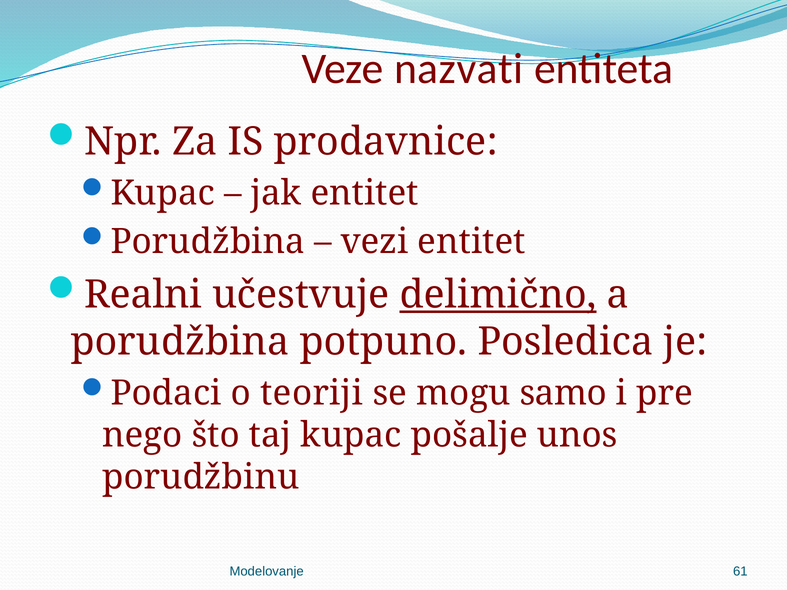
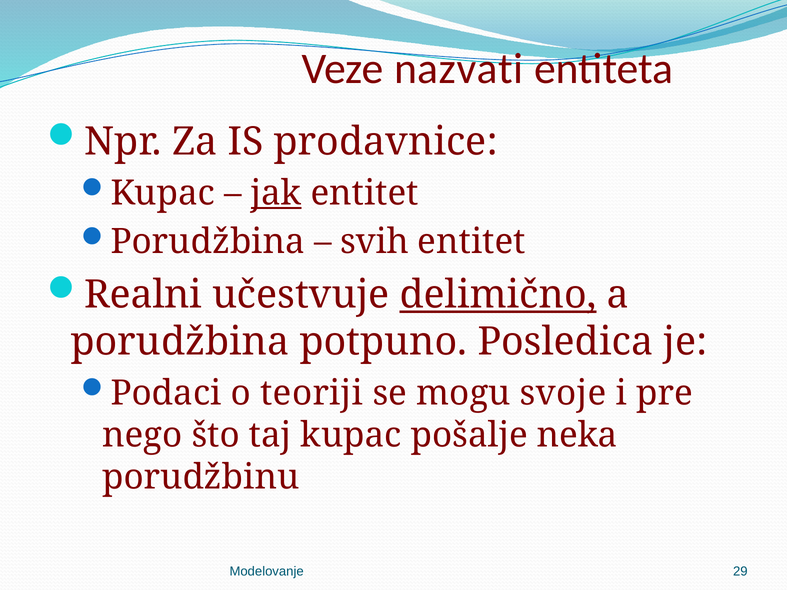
jak underline: none -> present (276, 193)
vezi: vezi -> svih (375, 242)
samo: samo -> svoje (563, 393)
unos: unos -> neka (577, 435)
61: 61 -> 29 (740, 572)
